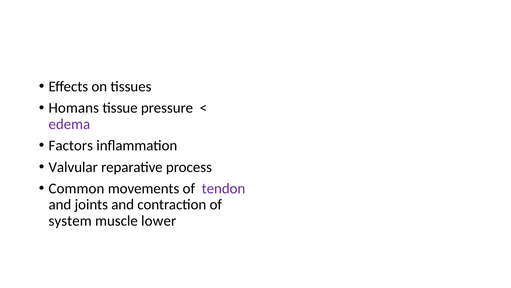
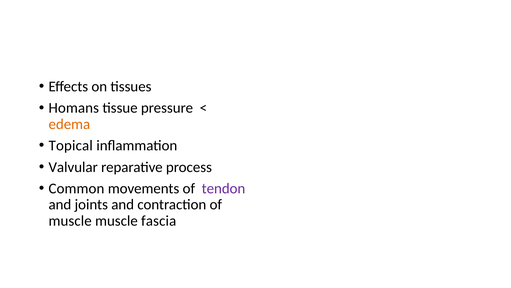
edema colour: purple -> orange (69, 124)
Factors: Factors -> Topical (71, 145)
system: system -> muscle (70, 220)
lower: lower -> fascia (159, 220)
